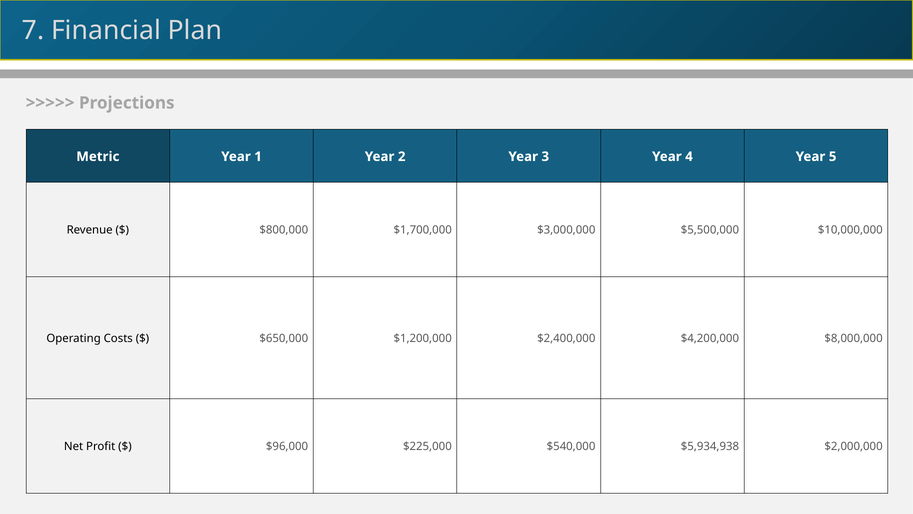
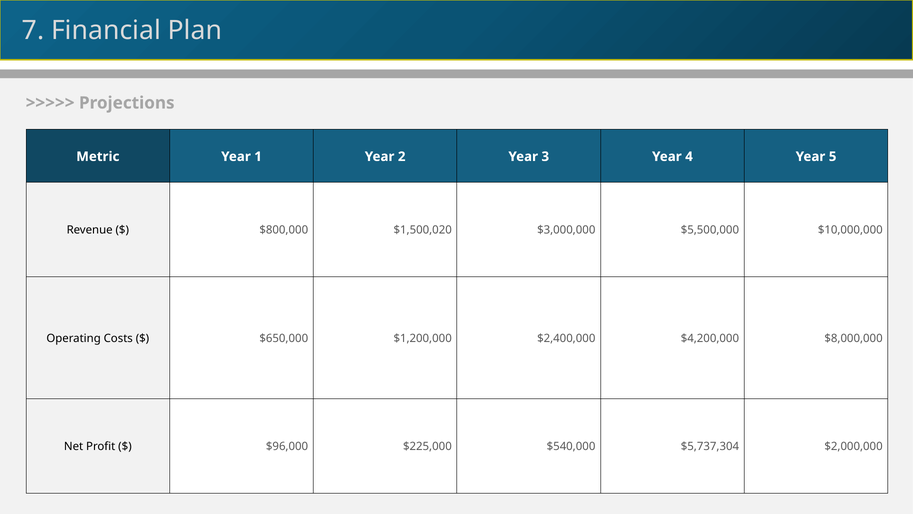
$1,700,000: $1,700,000 -> $1,500,020 (423, 230)
$5,934,938: $5,934,938 -> $5,737,304 (710, 446)
